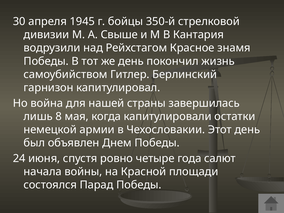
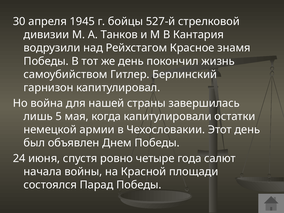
350-й: 350-й -> 527-й (161, 21)
Свыше: Свыше -> Танков (119, 35)
8: 8 -> 5 (59, 116)
